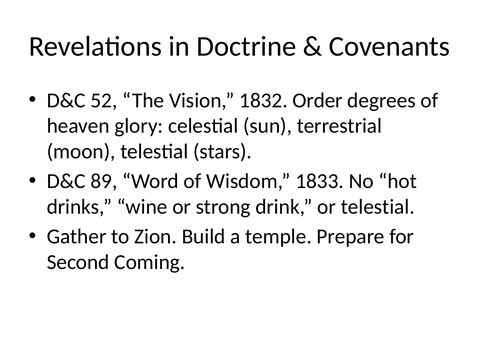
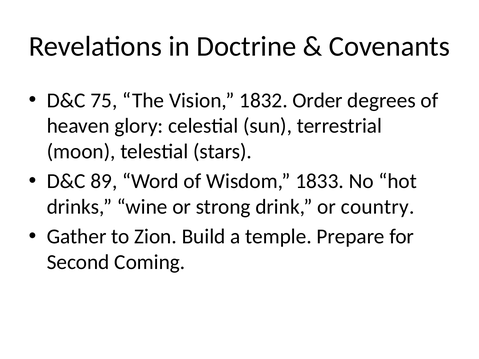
52: 52 -> 75 (104, 100)
or telestial: telestial -> country (378, 207)
